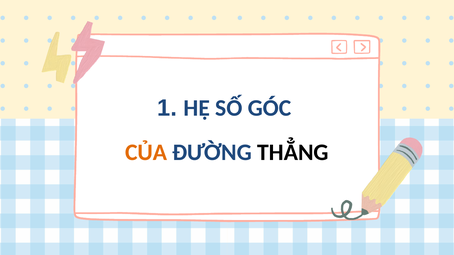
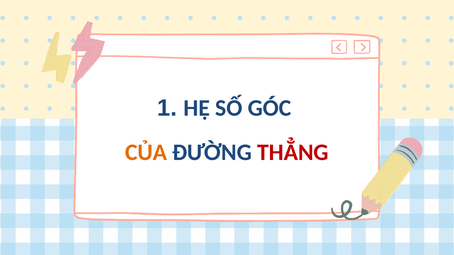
THẲNG colour: black -> red (293, 153)
